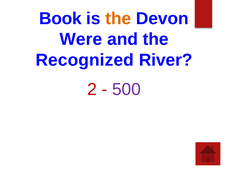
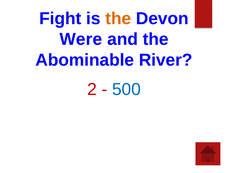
Book: Book -> Fight (60, 18)
Recognized: Recognized -> Abominable (85, 60)
500 colour: purple -> blue (126, 89)
